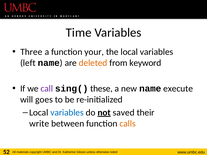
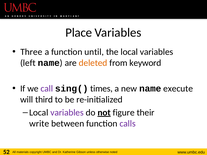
Time: Time -> Place (79, 33)
your: your -> until (94, 52)
these: these -> times (101, 89)
goes: goes -> third (44, 100)
variables colour: blue -> purple (67, 113)
saved: saved -> figure (124, 113)
calls colour: orange -> purple (128, 124)
